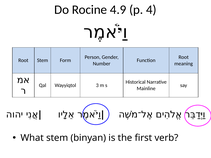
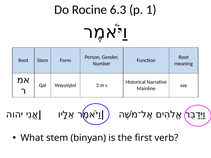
4.9: 4.9 -> 6.3 (118, 10)
4: 4 -> 1 (151, 10)
